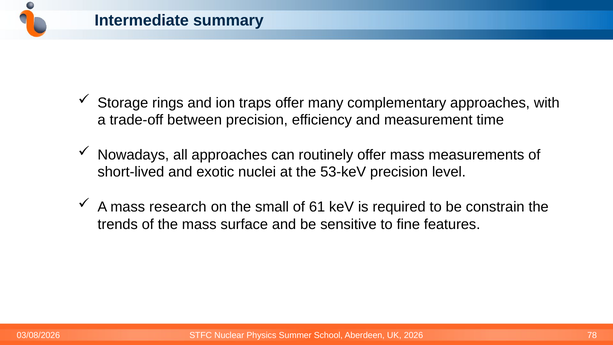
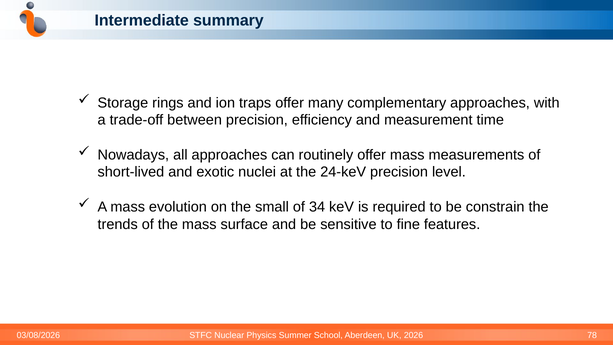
53-keV: 53-keV -> 24-keV (343, 172)
research: research -> evolution (178, 207)
61: 61 -> 34 (317, 207)
